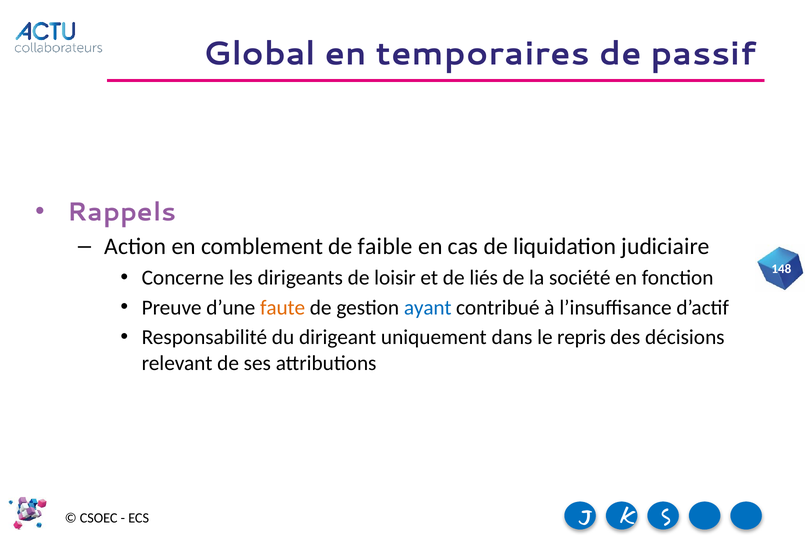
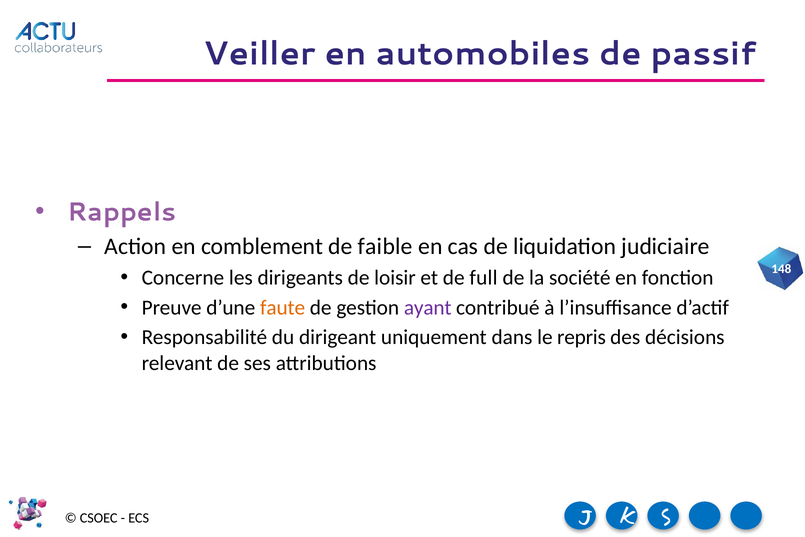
Global: Global -> Veiller (260, 54)
temporaires: temporaires -> automobiles (483, 54)
liés: liés -> full (484, 278)
ayant colour: blue -> purple (428, 307)
